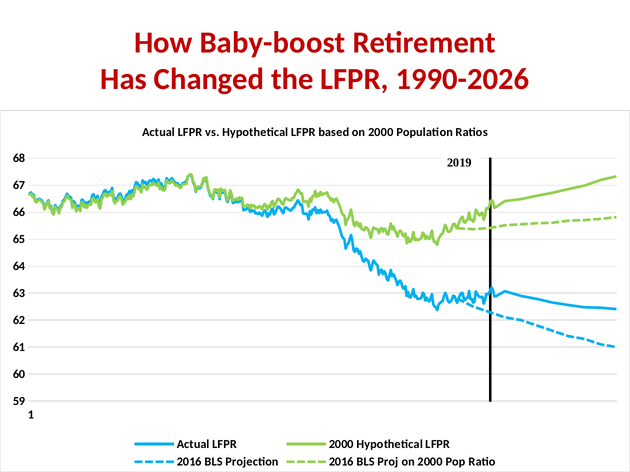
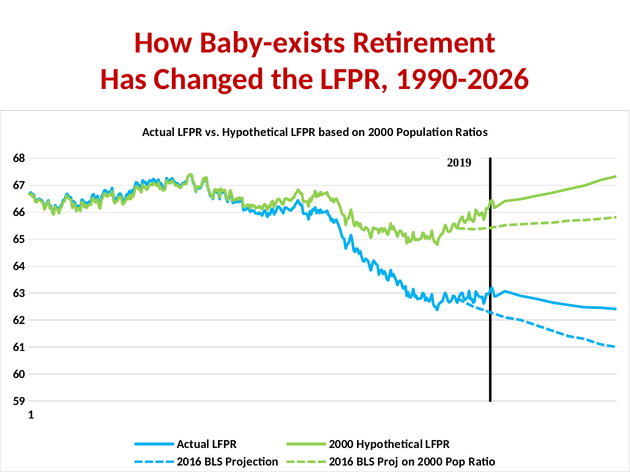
Baby-boost: Baby-boost -> Baby-exists (273, 43)
